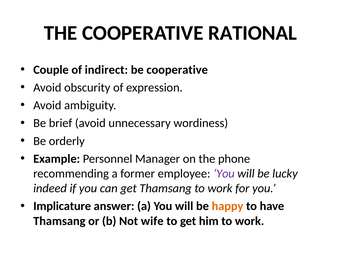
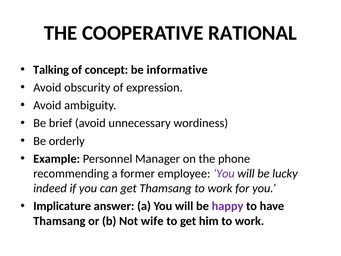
Couple: Couple -> Talking (51, 70)
indirect: indirect -> concept (106, 70)
be cooperative: cooperative -> informative (177, 70)
happy colour: orange -> purple (228, 206)
